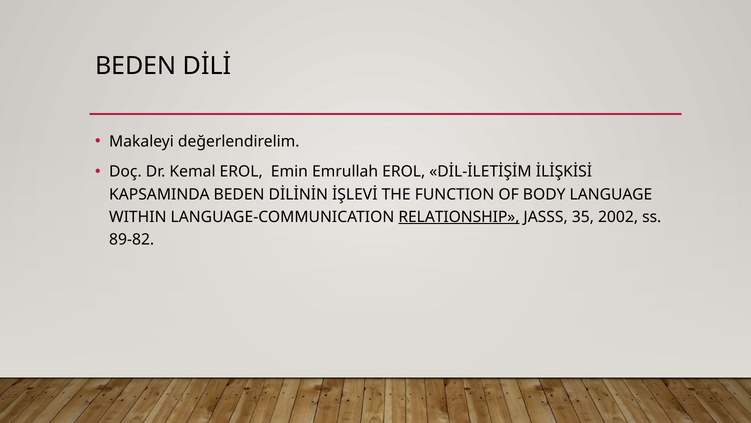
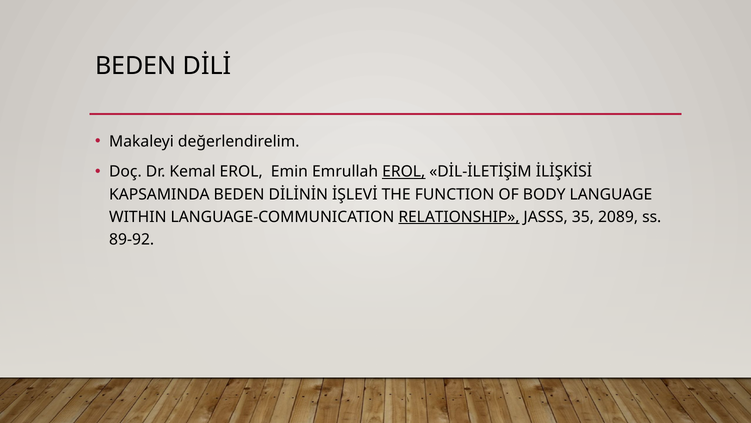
EROL underline: none -> present (404, 172)
2002: 2002 -> 2089 (618, 217)
89-82: 89-82 -> 89-92 (132, 239)
